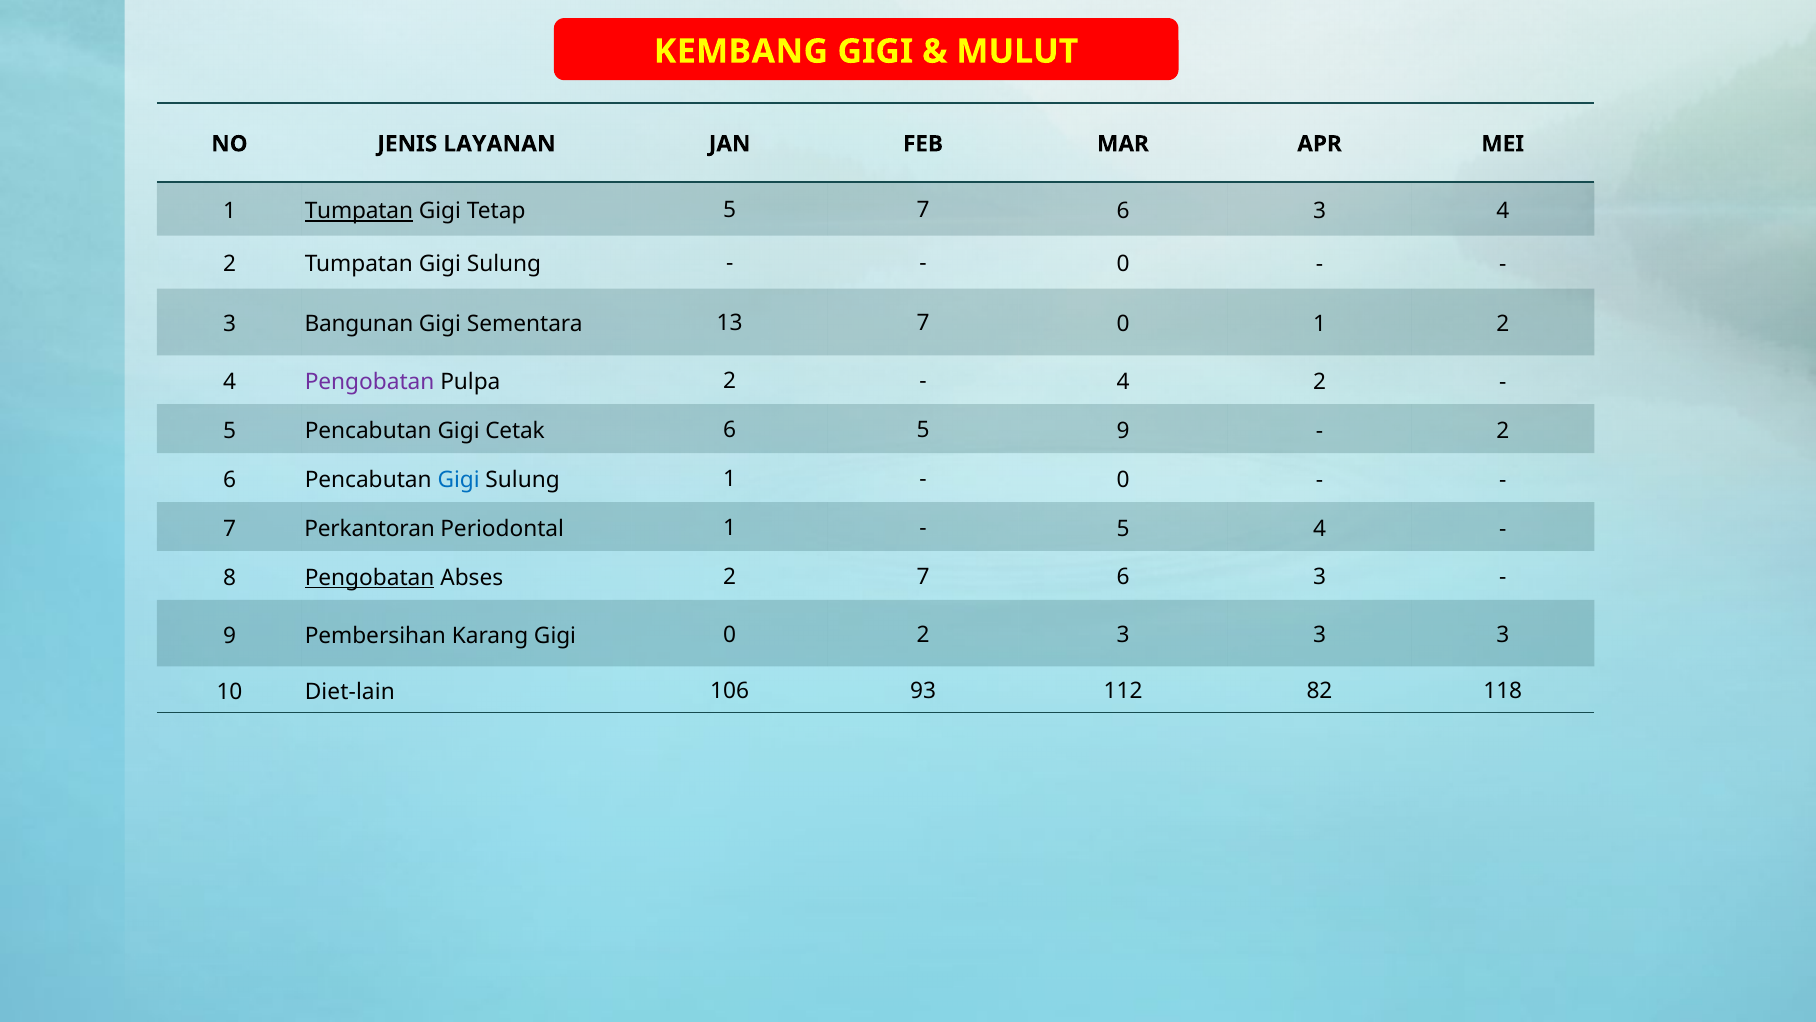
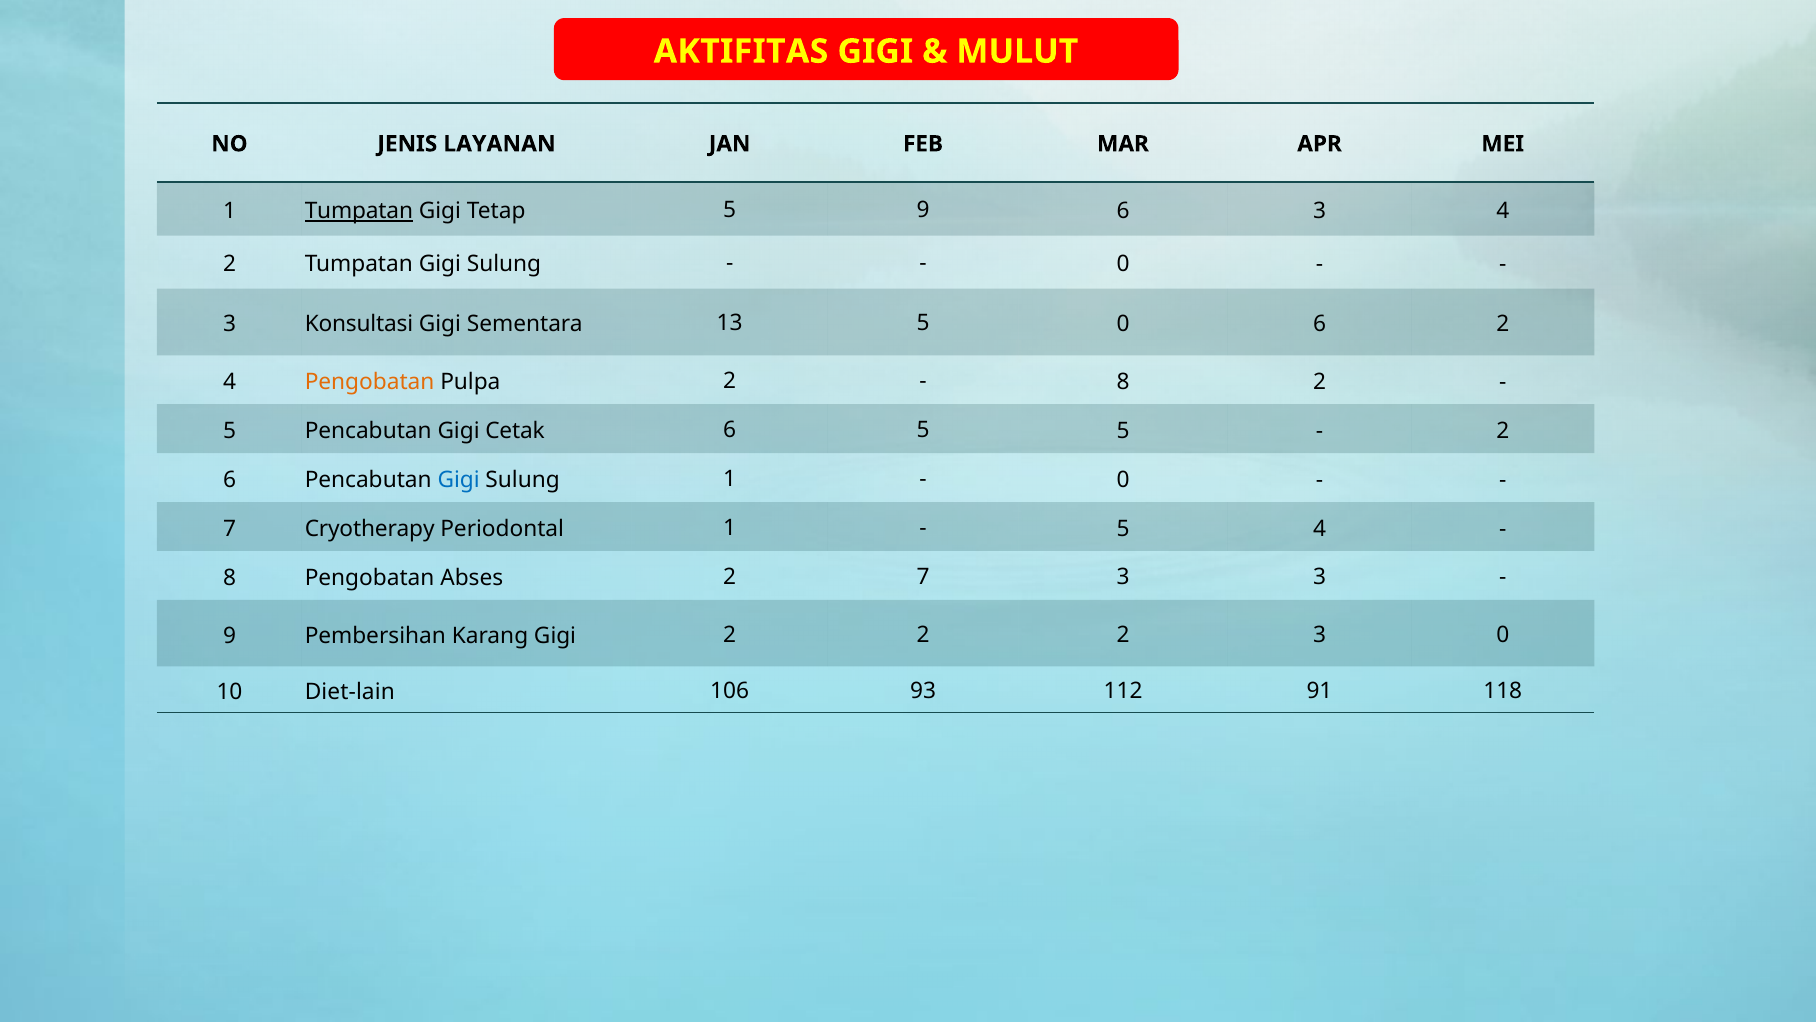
KEMBANG: KEMBANG -> AKTIFITAS (741, 51)
5 7: 7 -> 9 (923, 210)
Bangunan: Bangunan -> Konsultasi (359, 324)
13 7: 7 -> 5 (923, 323)
0 1: 1 -> 6 (1319, 324)
Pengobatan colour: purple -> orange (370, 382)
4: 4 -> 8 (1123, 382)
5 9: 9 -> 5 (1123, 431)
Perkantoran: Perkantoran -> Cryotherapy (370, 529)
Pengobatan underline: present -> none (370, 578)
2 7 6: 6 -> 3 (1123, 577)
Gigi 0: 0 -> 2 (730, 634)
3: 3 -> 2 (1123, 635)
3: 3 -> 0 (1503, 635)
82: 82 -> 91 (1319, 691)
